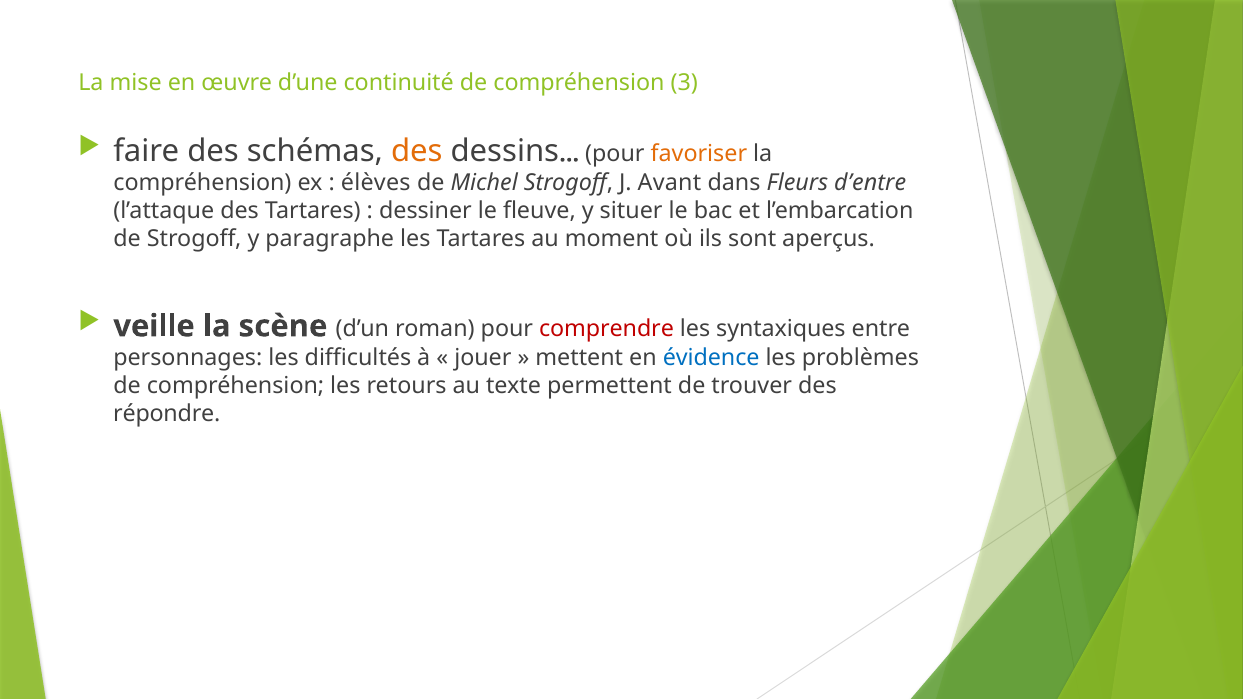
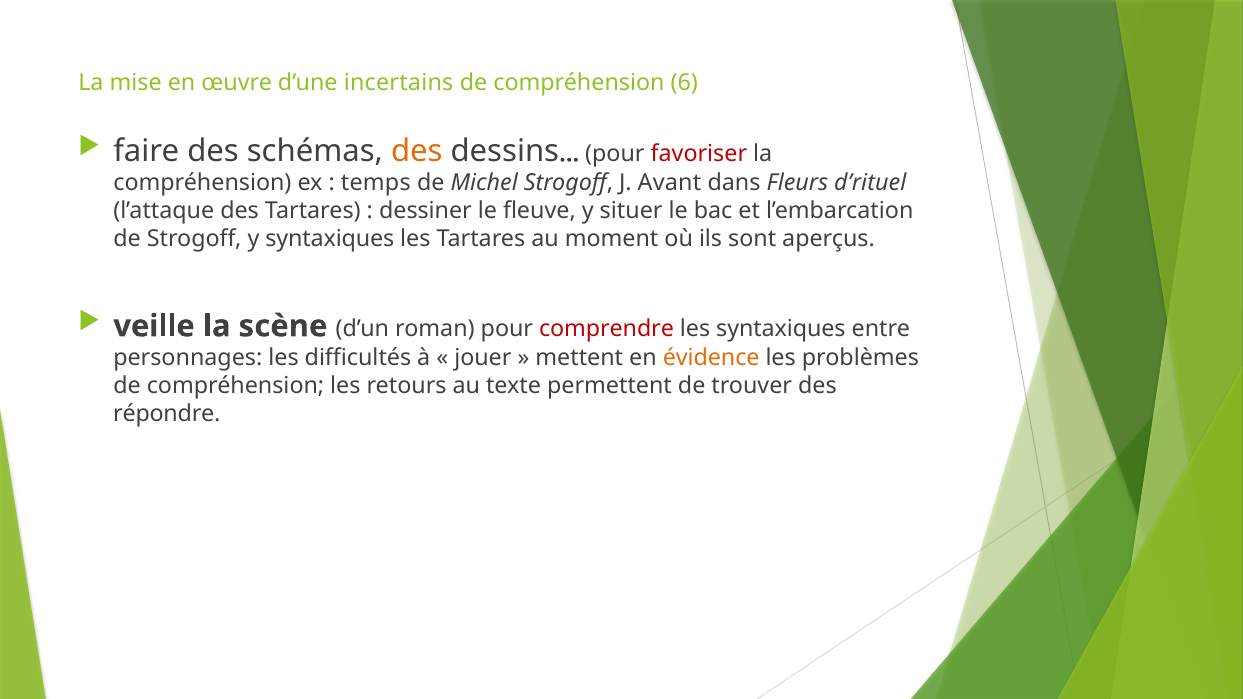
continuité: continuité -> incertains (399, 82)
3: 3 -> 6 (684, 82)
favoriser colour: orange -> red (699, 154)
élèves: élèves -> temps (376, 183)
d’entre: d’entre -> d’rituel (870, 183)
y paragraphe: paragraphe -> syntaxiques (330, 239)
évidence colour: blue -> orange (711, 358)
